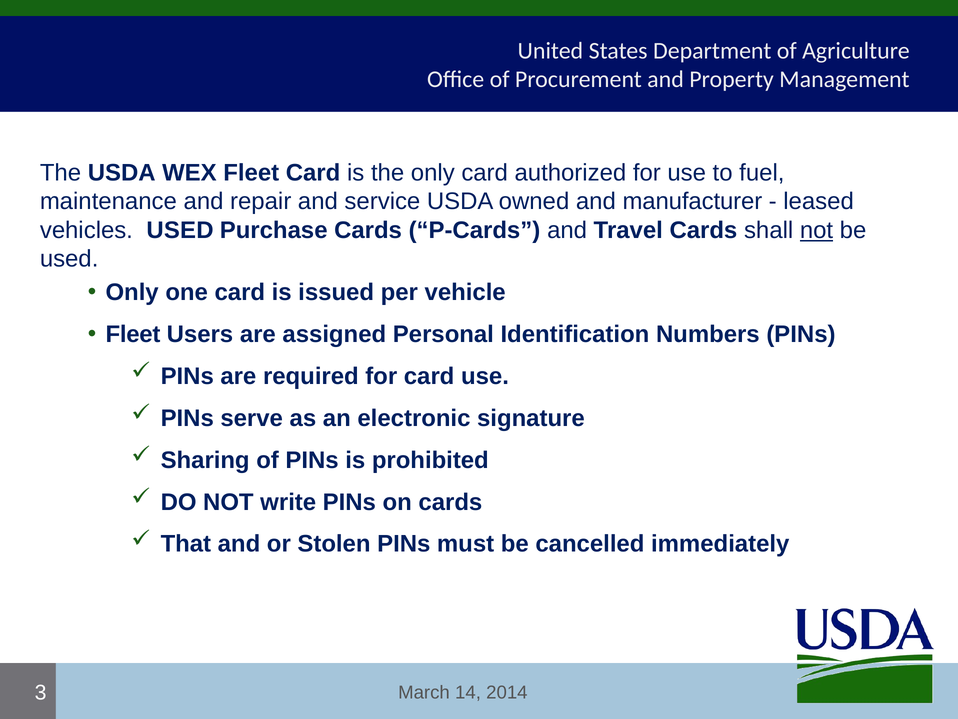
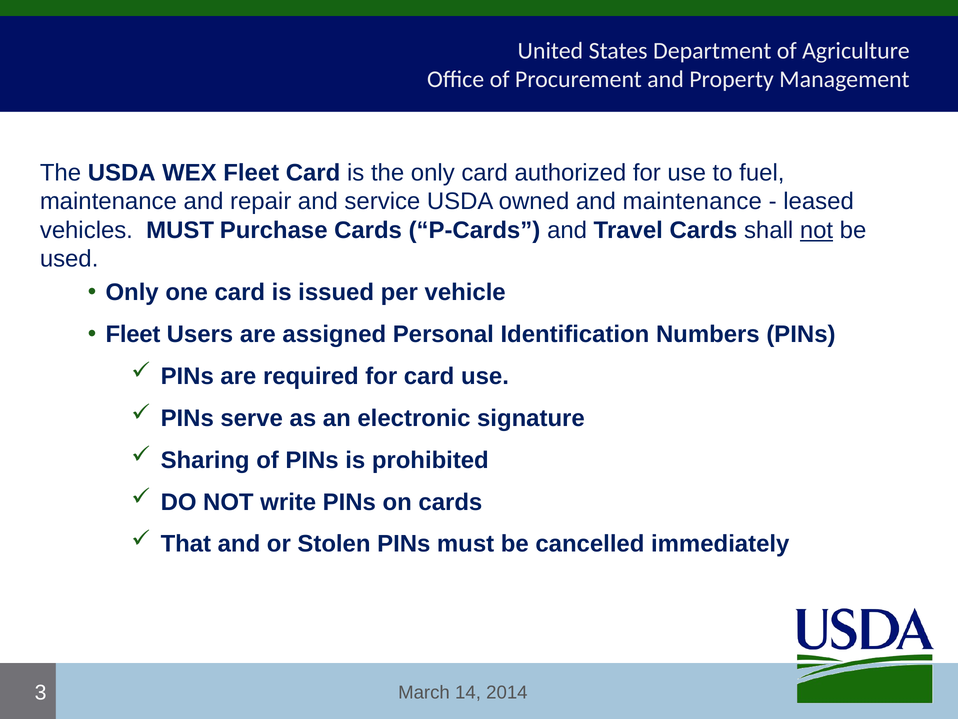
and manufacturer: manufacturer -> maintenance (692, 201)
vehicles USED: USED -> MUST (180, 230)
